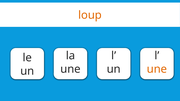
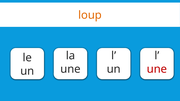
une colour: orange -> red (157, 69)
